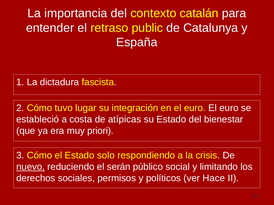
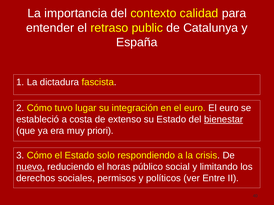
catalán: catalán -> calidad (199, 13)
atípicas: atípicas -> extenso (125, 120)
bienestar underline: none -> present (224, 120)
serán: serán -> horas (119, 167)
Hace: Hace -> Entre (214, 179)
